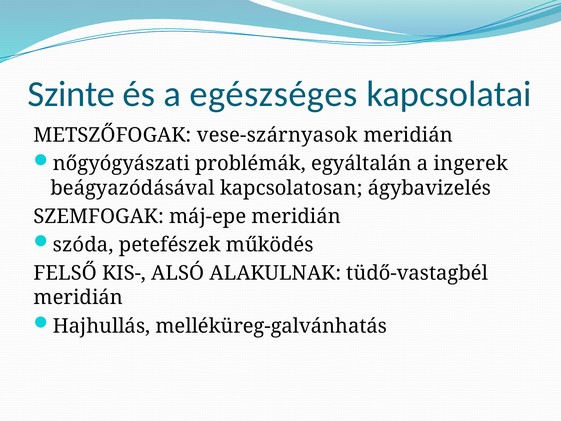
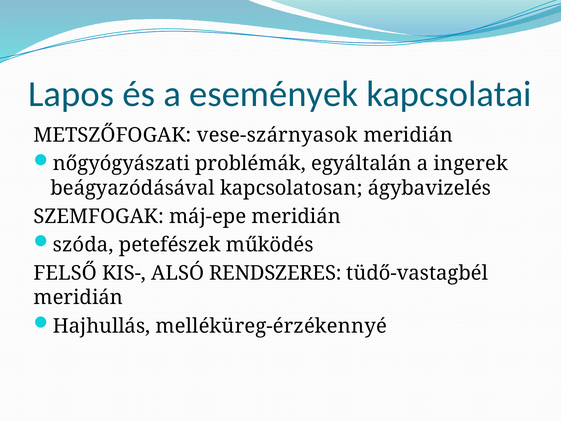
Szinte: Szinte -> Lapos (71, 94)
egészséges: egészséges -> események (274, 94)
ALAKULNAK: ALAKULNAK -> RENDSZERES (275, 273)
melléküreg-galvánhatás: melléküreg-galvánhatás -> melléküreg-érzékennyé (271, 326)
